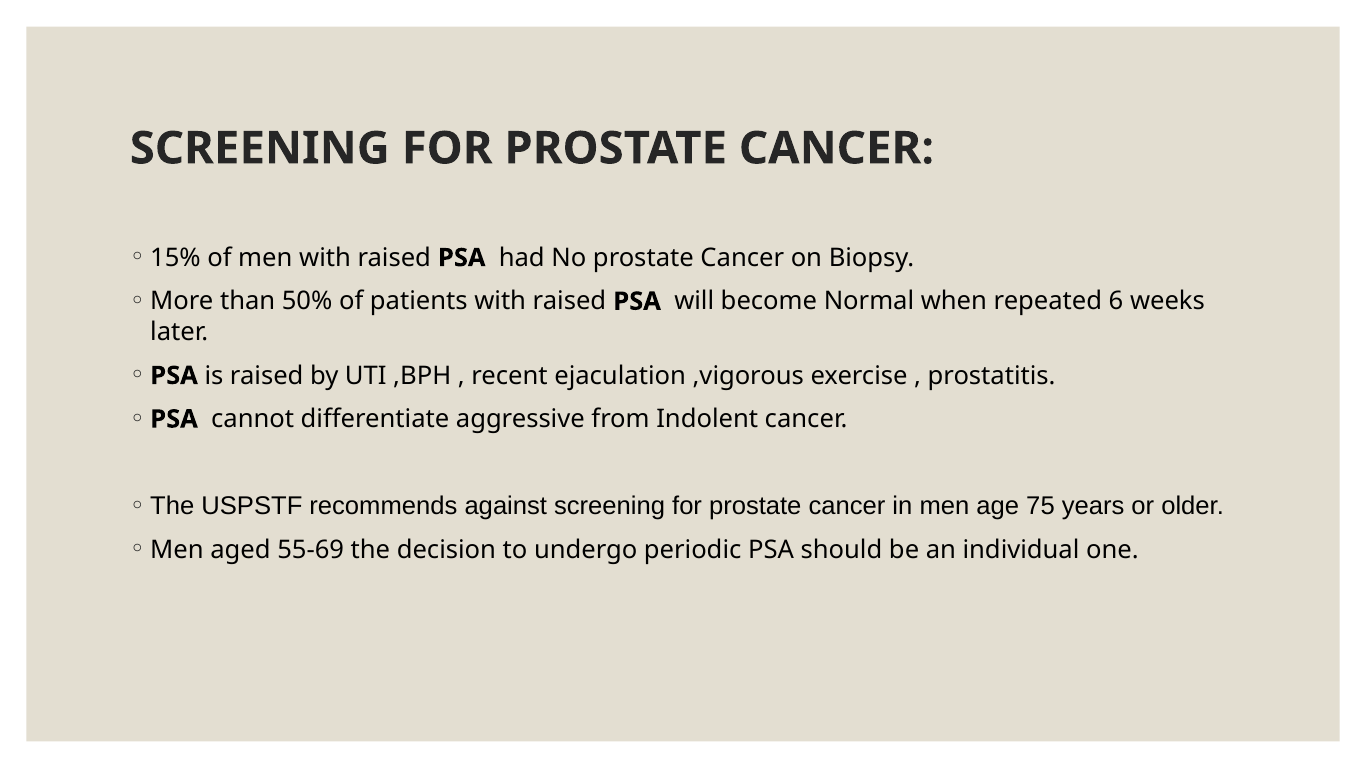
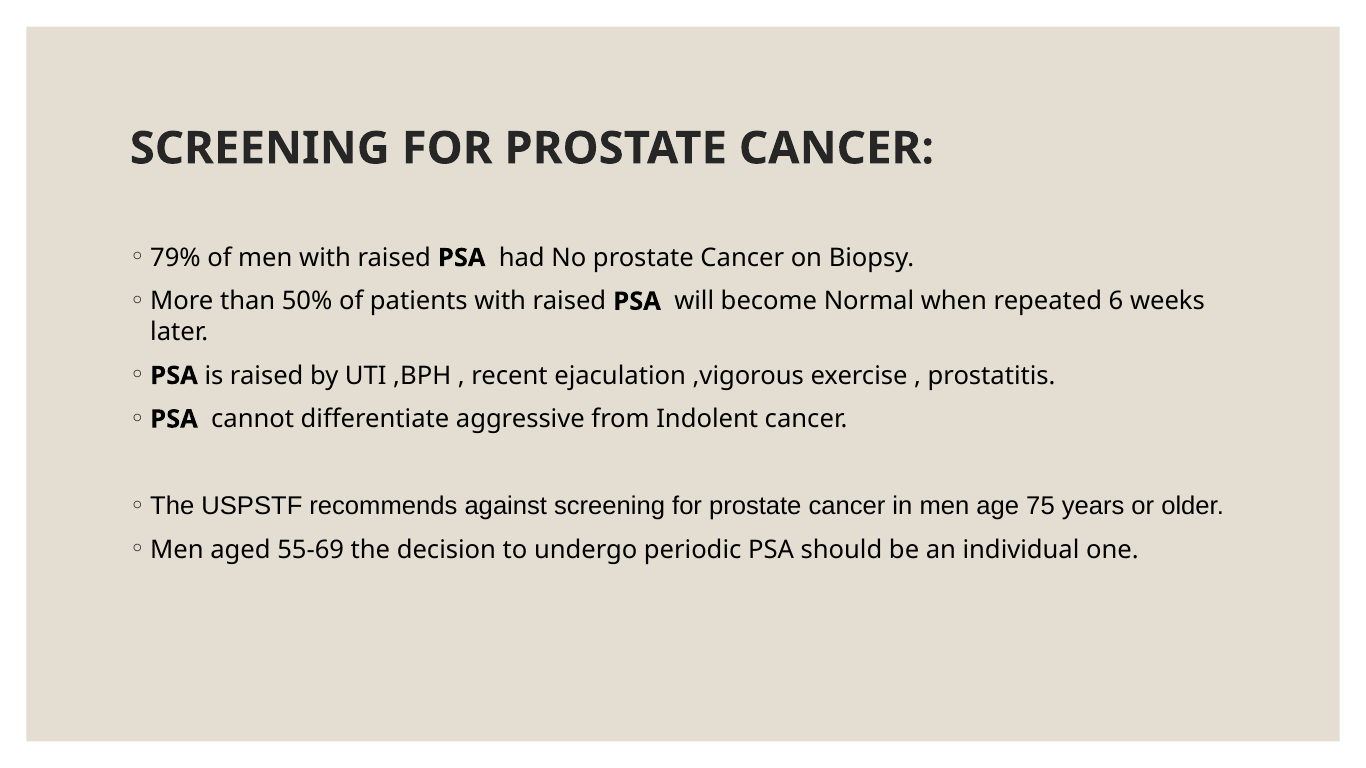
15%: 15% -> 79% (175, 258)
